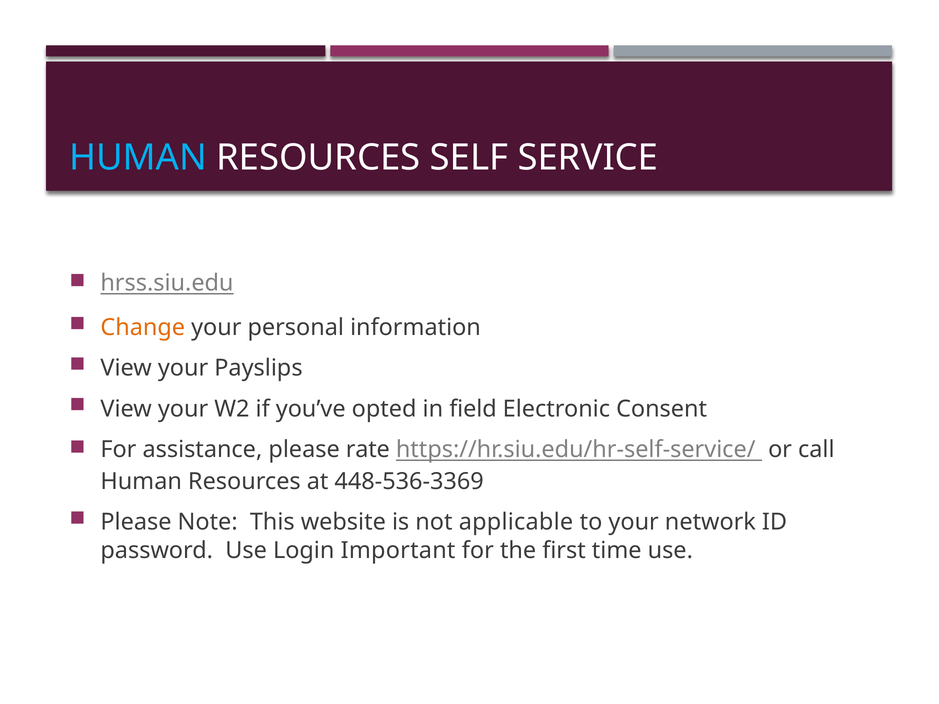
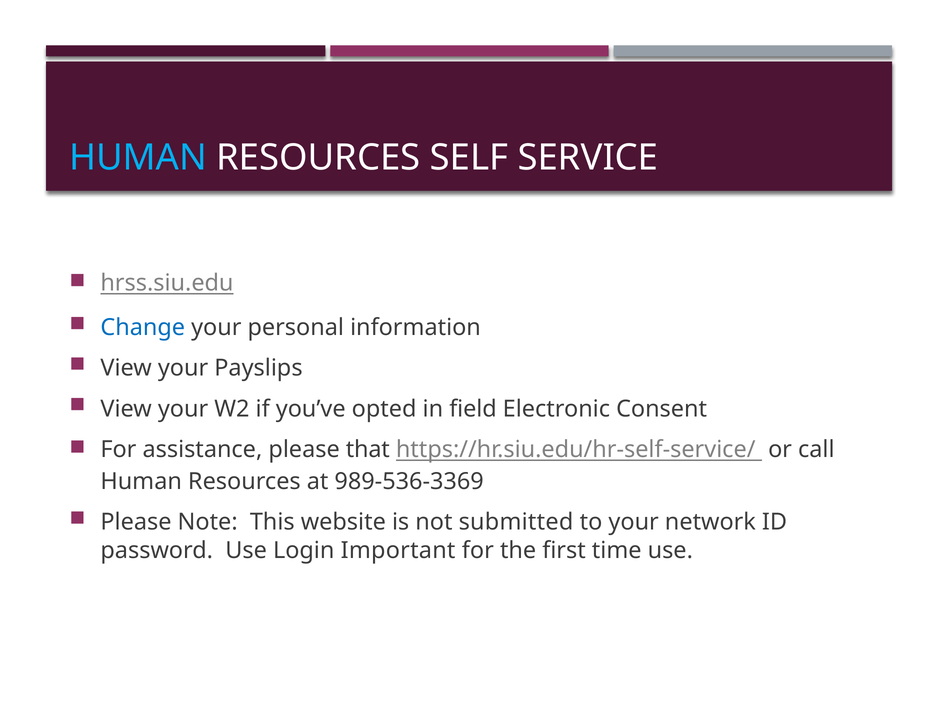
Change colour: orange -> blue (143, 328)
rate: rate -> that (368, 450)
448-536-3369: 448-536-3369 -> 989-536-3369 (409, 482)
applicable: applicable -> submitted (516, 522)
